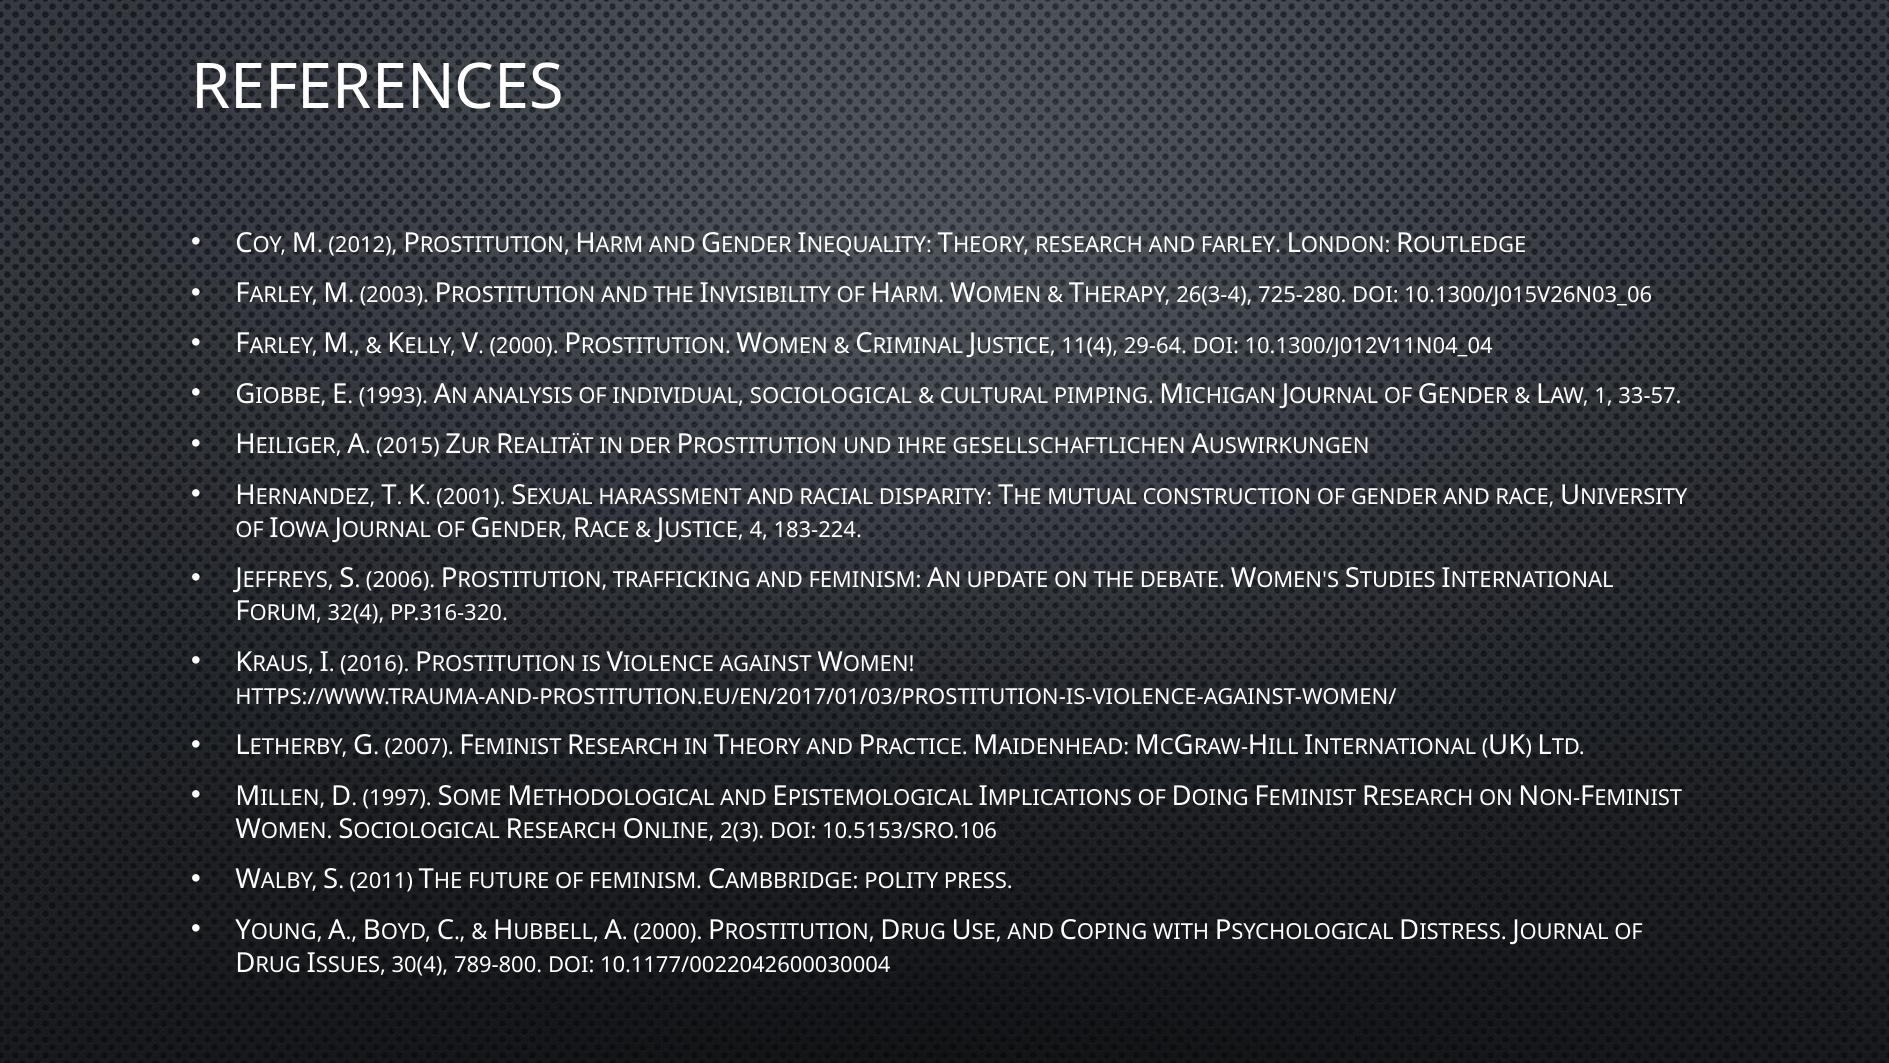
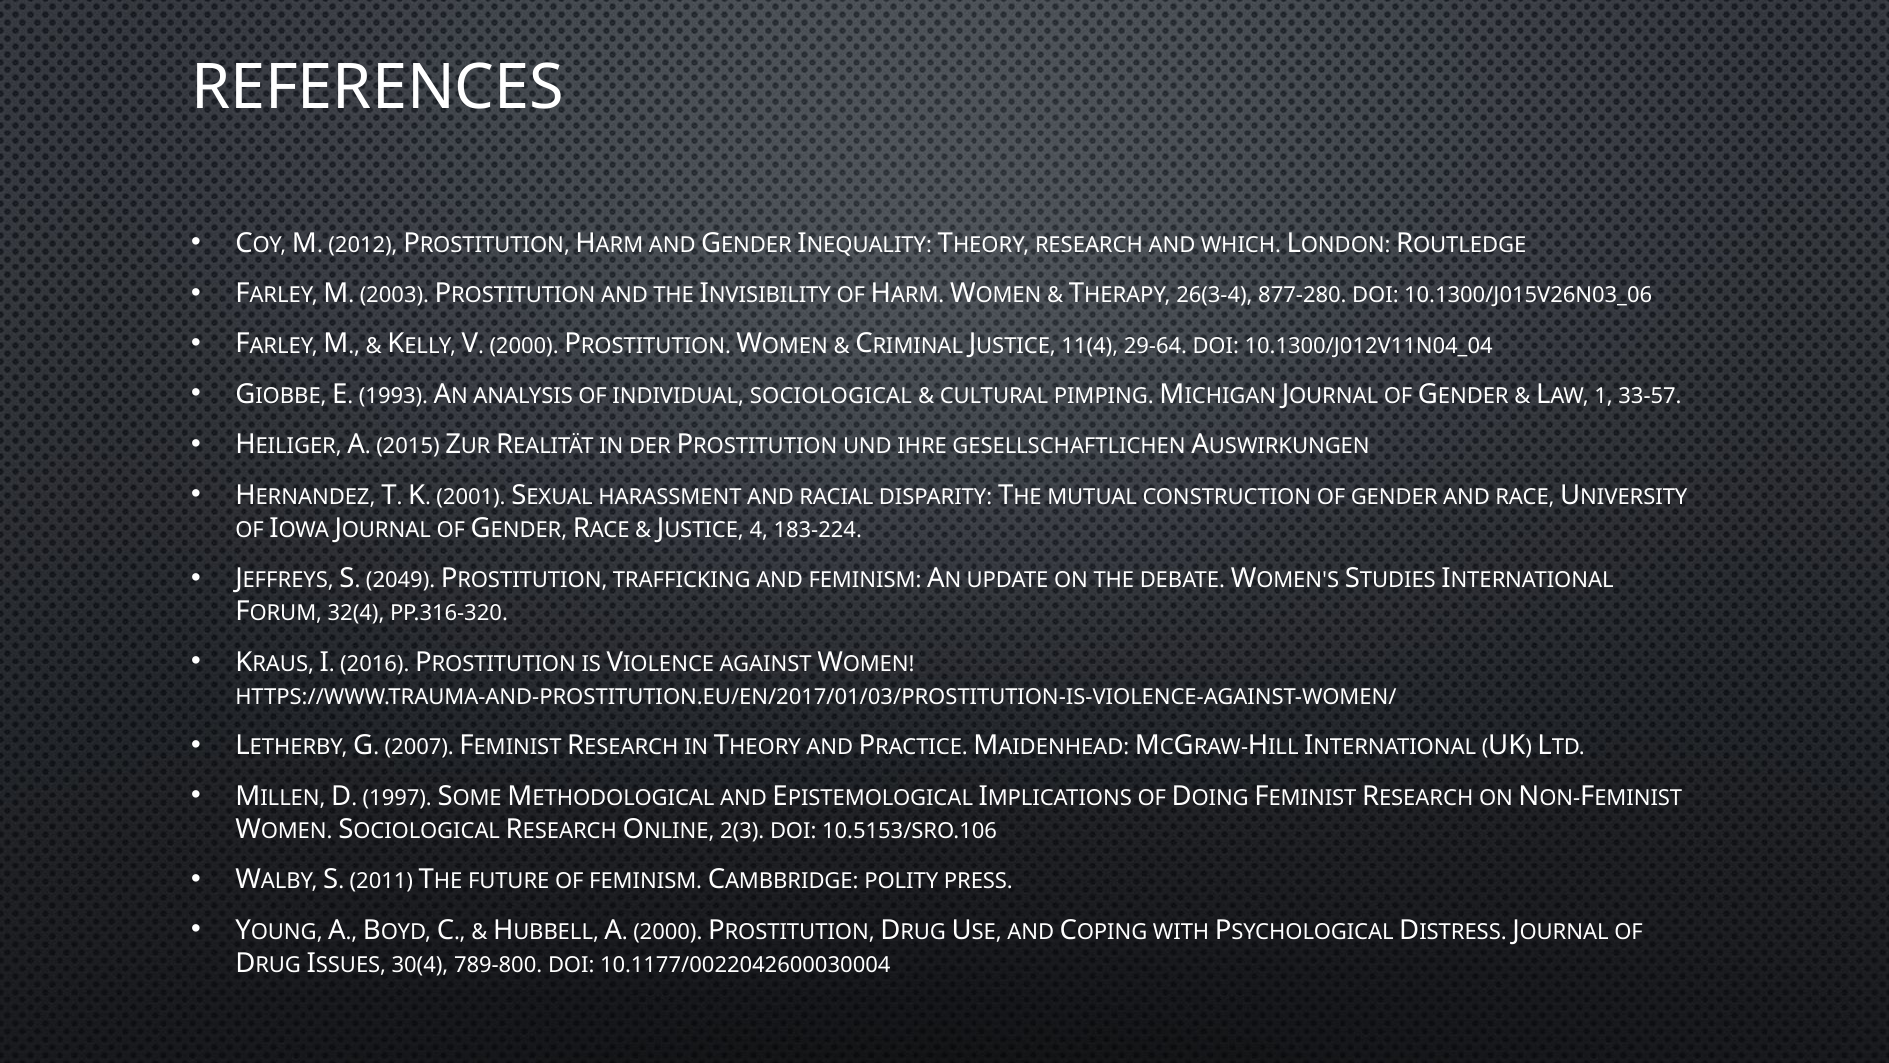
AND FARLEY: FARLEY -> WHICH (1241, 245)
725-280: 725-280 -> 877-280 (1302, 295)
2006: 2006 -> 2049 (401, 580)
